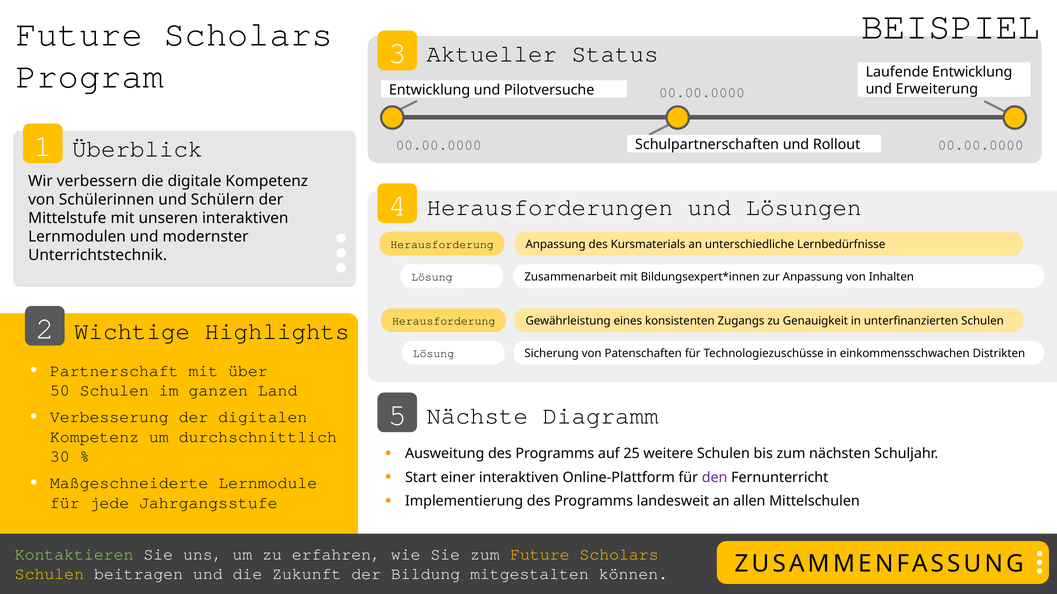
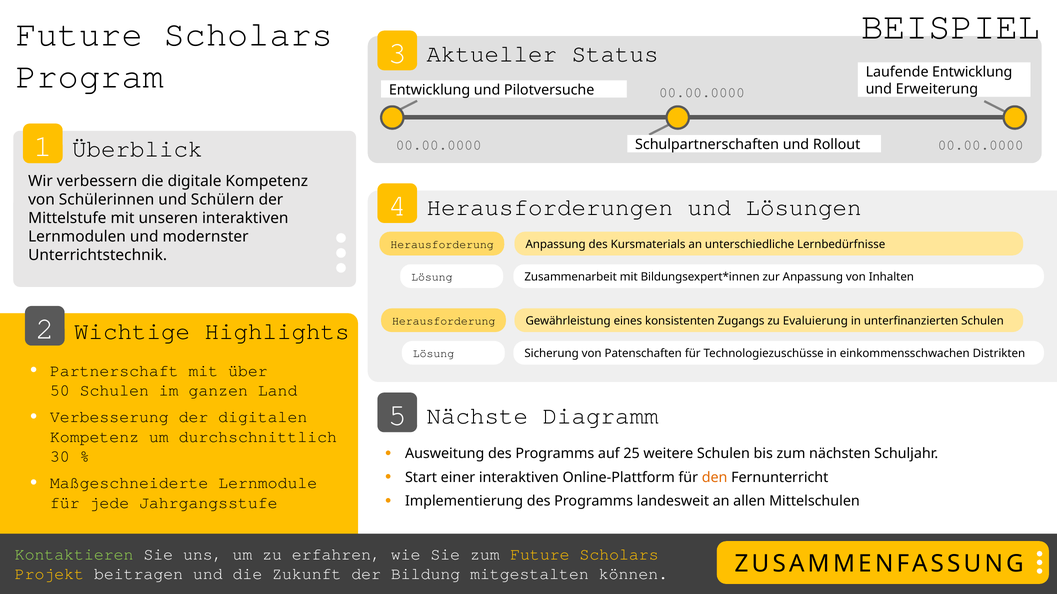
Genauigkeit: Genauigkeit -> Evaluierung (815, 321)
den colour: purple -> orange (715, 478)
Schulen: Schulen -> Projekt (49, 575)
